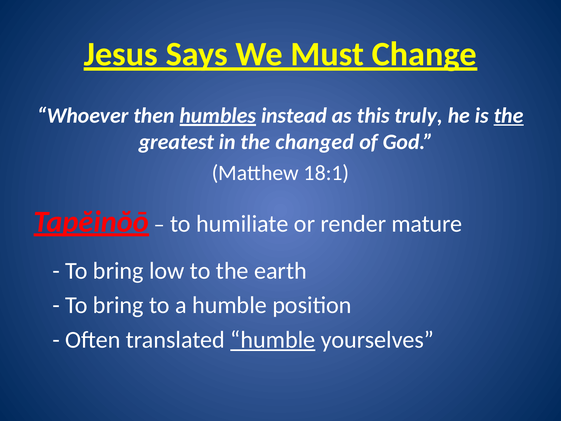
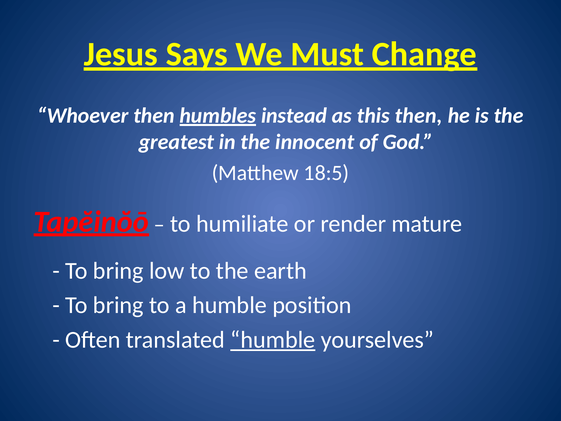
this truly: truly -> then (419, 116)
the underline: present -> none (509, 116)
changed: changed -> innocent (315, 142)
18:1: 18:1 -> 18:5 (326, 173)
